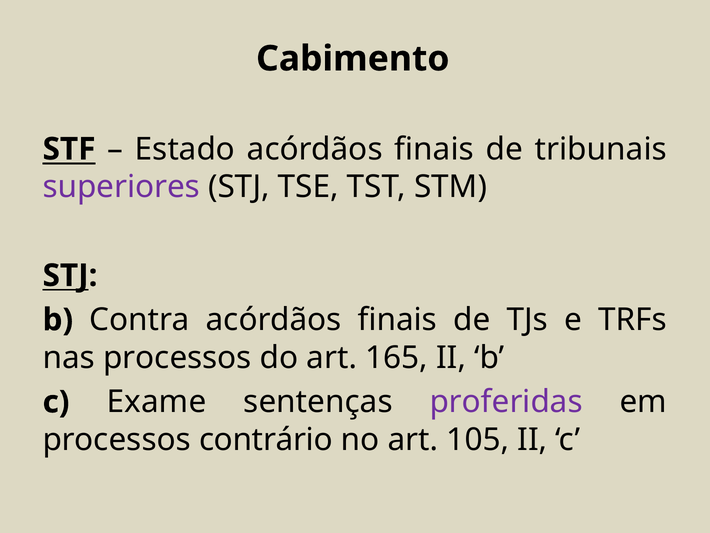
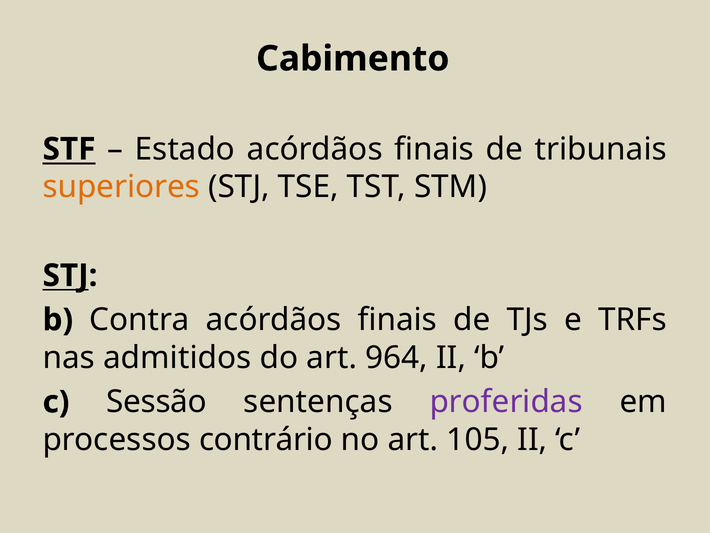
superiores colour: purple -> orange (121, 187)
nas processos: processos -> admitidos (177, 357)
165: 165 -> 964 (397, 357)
Exame: Exame -> Sessão (157, 402)
